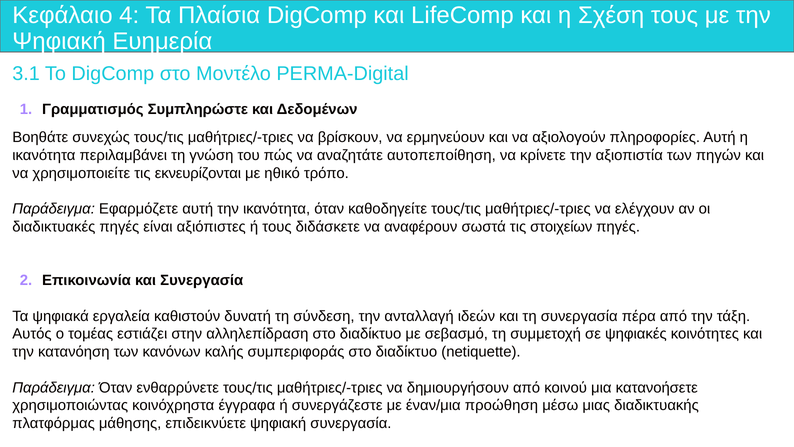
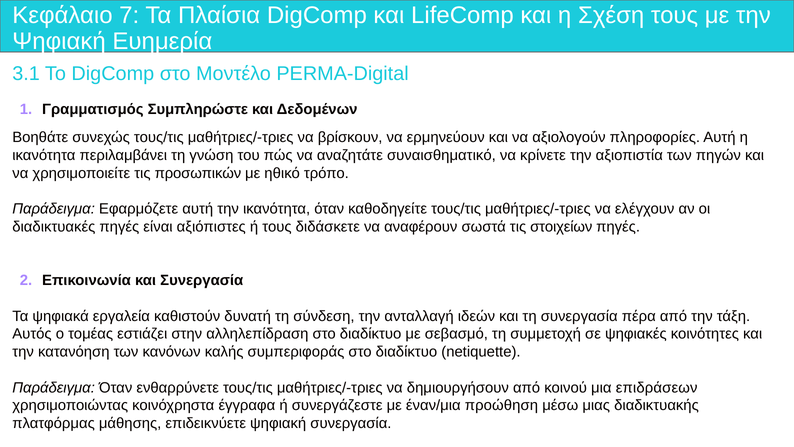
4: 4 -> 7 (129, 16)
αυτοπεποίθηση: αυτοπεποίθηση -> συναισθηματικό (441, 155)
εκνευρίζονται: εκνευρίζονται -> προσωπικών (198, 173)
κατανοήσετε: κατανοήσετε -> επιδράσεων (657, 387)
